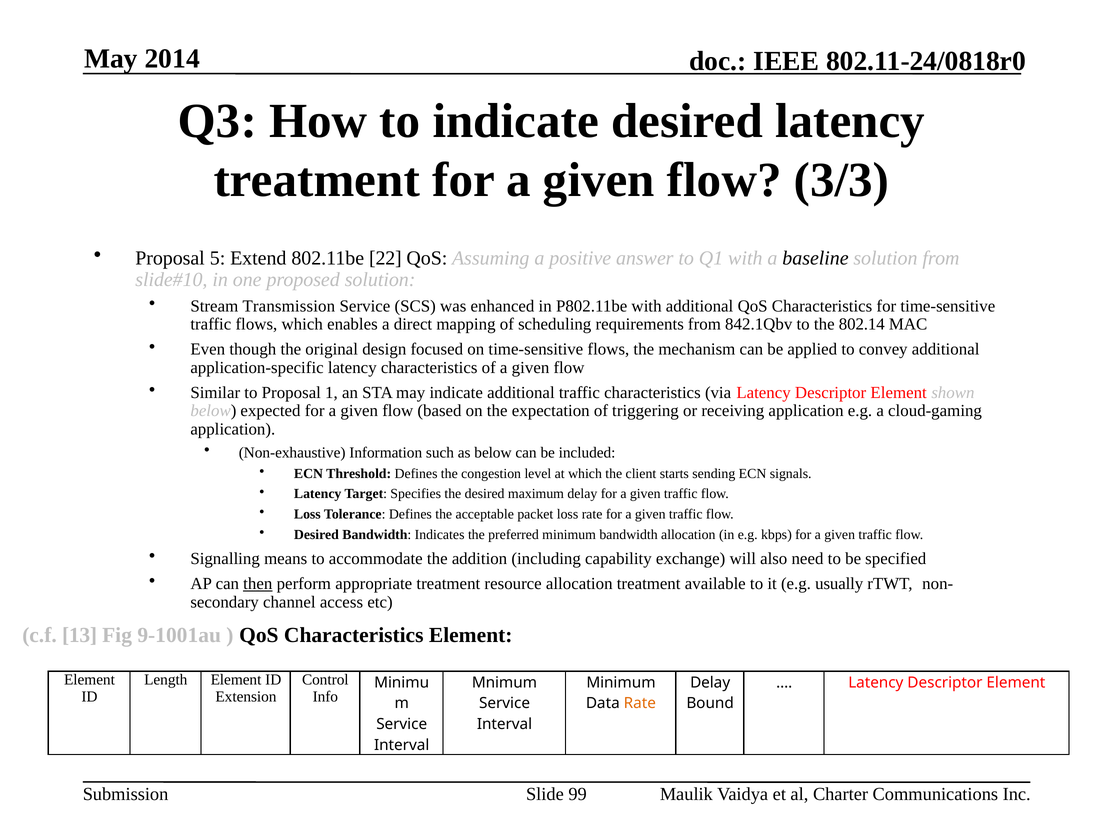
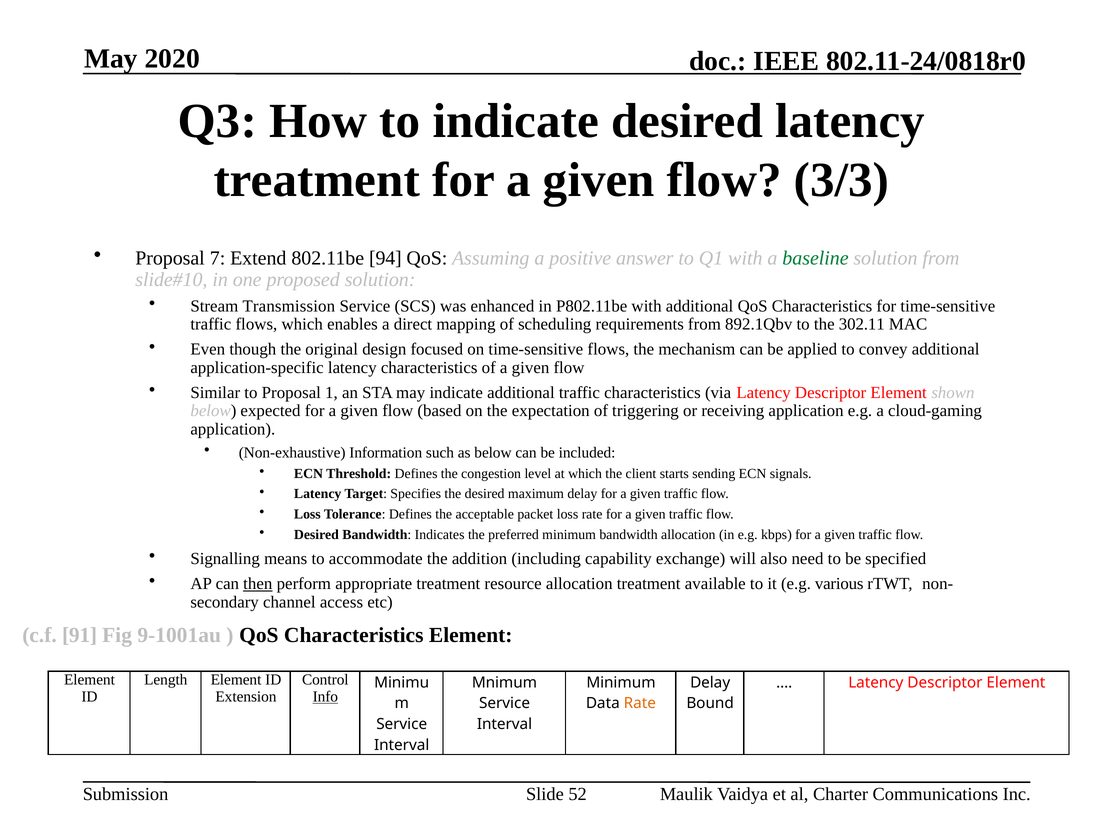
2014: 2014 -> 2020 (172, 59)
5: 5 -> 7 (218, 258)
22: 22 -> 94 (385, 258)
baseline colour: black -> green (816, 258)
842.1Qbv: 842.1Qbv -> 892.1Qbv (759, 324)
802.14: 802.14 -> 302.11 (862, 324)
usually: usually -> various (839, 584)
13: 13 -> 91 (80, 635)
Info underline: none -> present (325, 697)
99: 99 -> 52 (578, 794)
